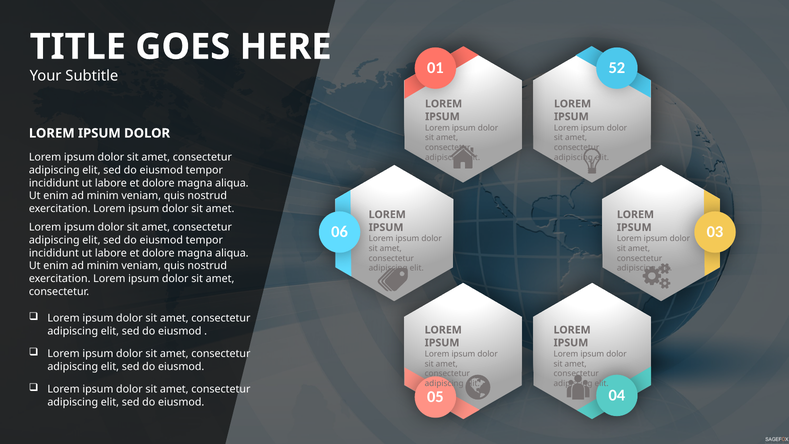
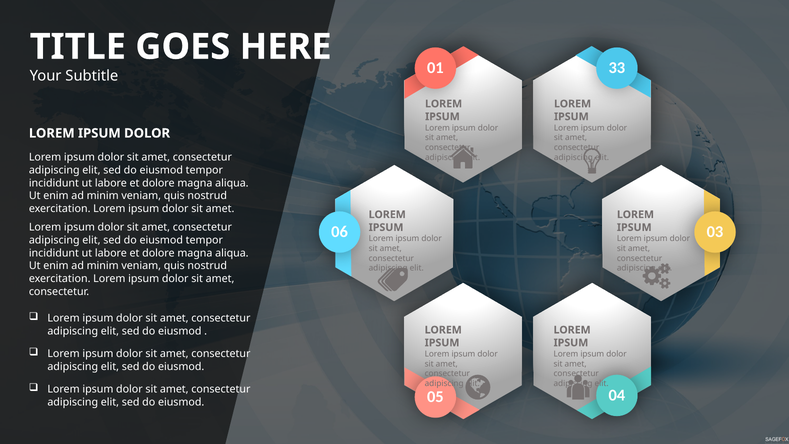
52: 52 -> 33 (617, 68)
